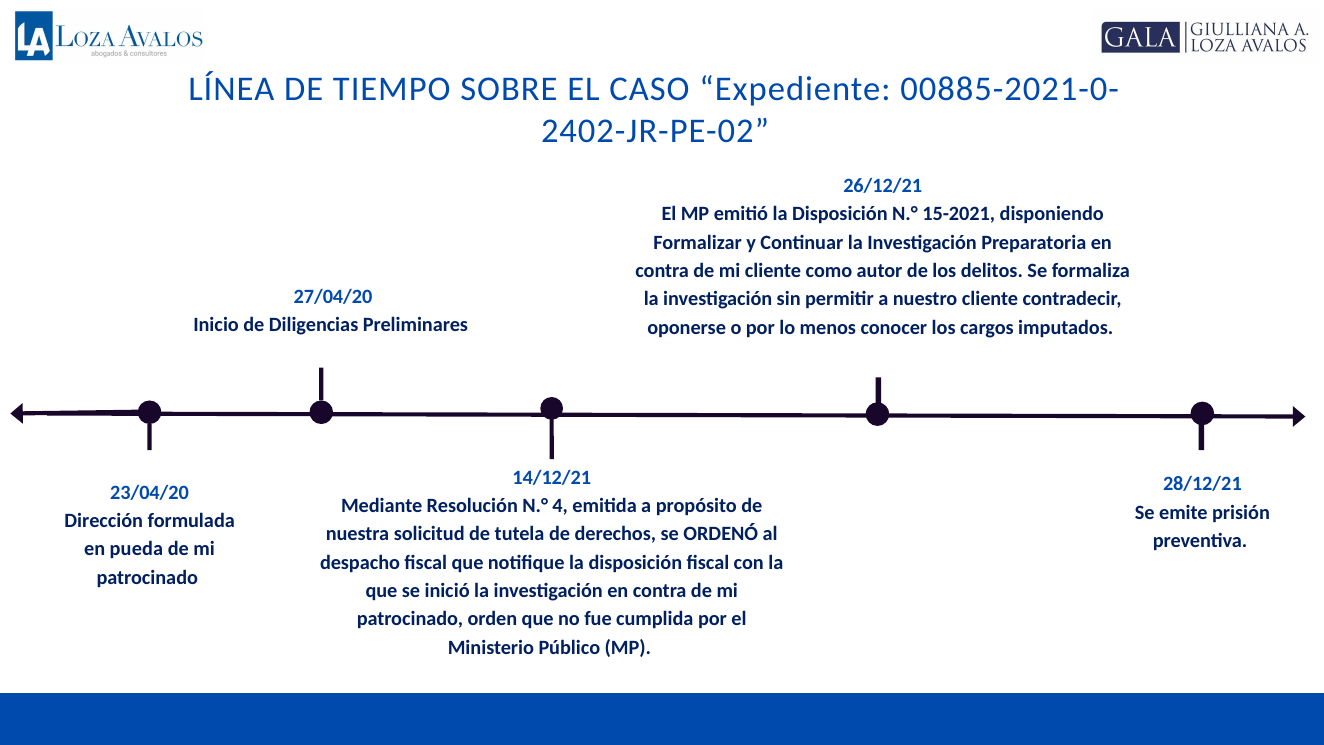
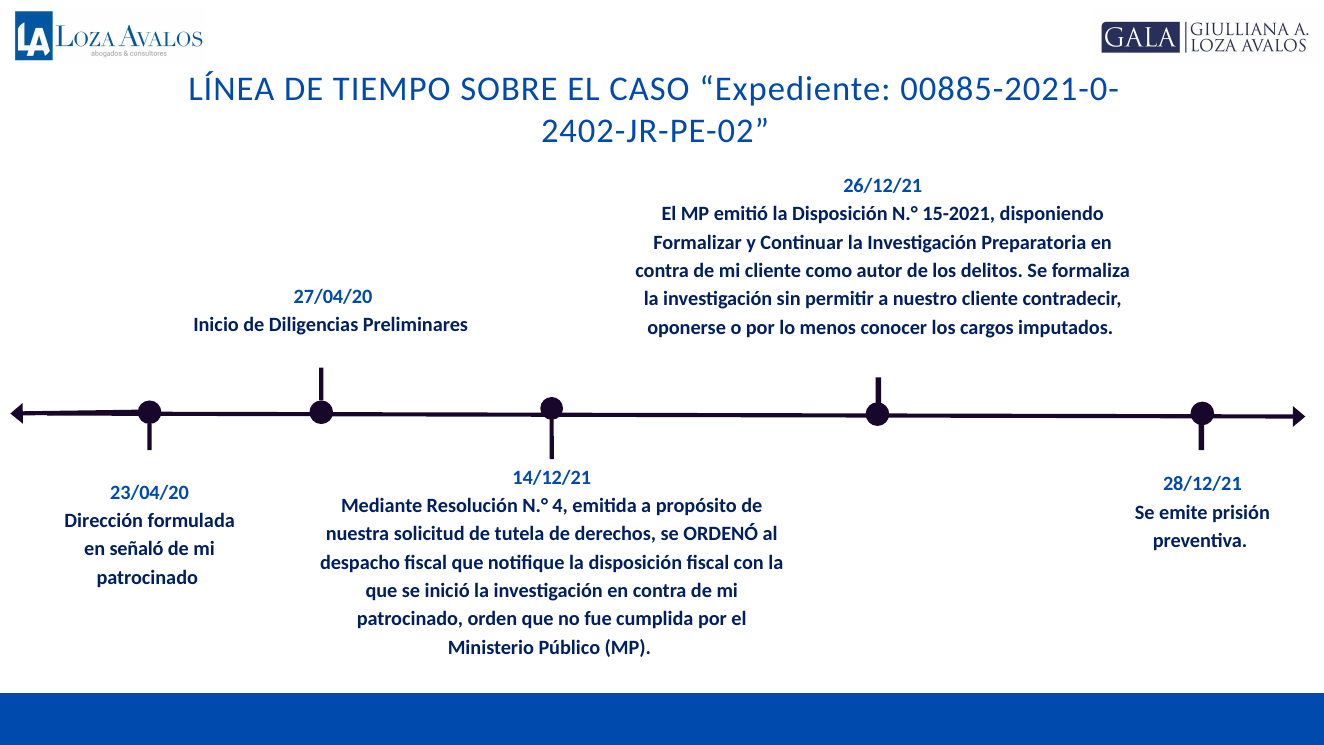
pueda: pueda -> señaló (137, 549)
